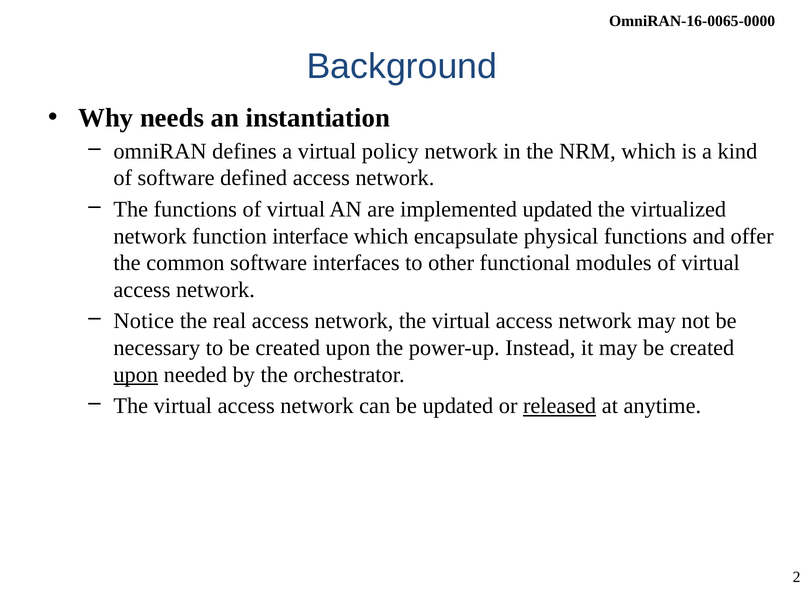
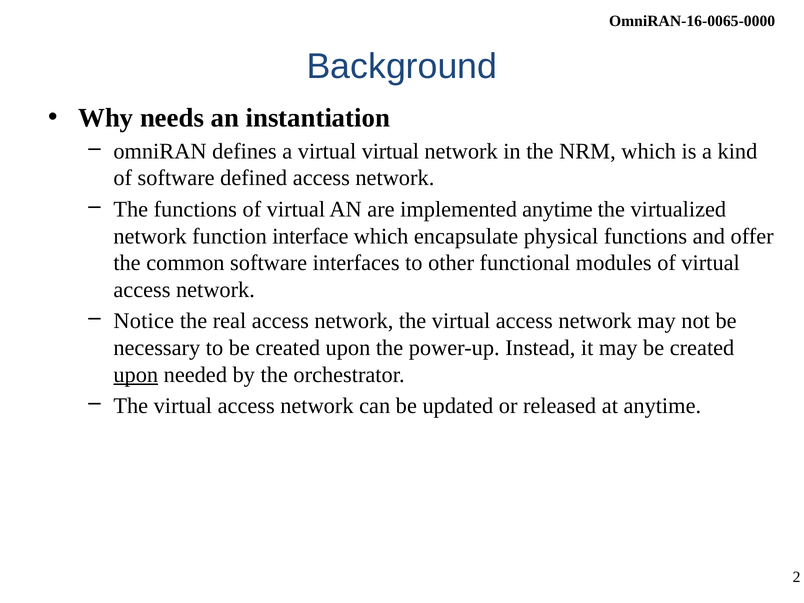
virtual policy: policy -> virtual (390, 151)
implemented updated: updated -> anytime (557, 209)
released underline: present -> none (560, 406)
